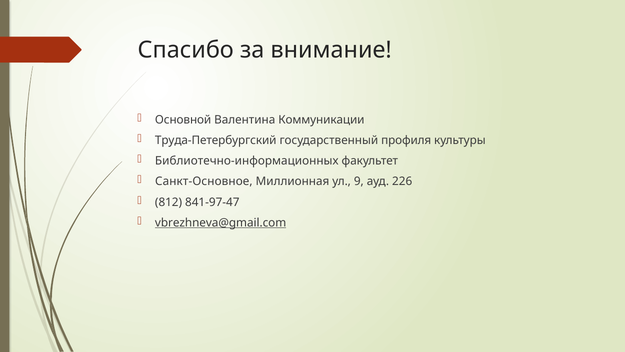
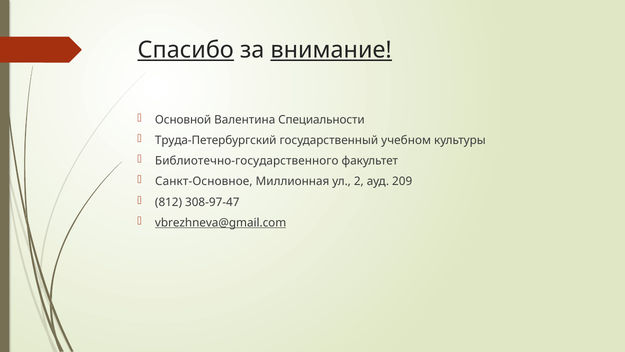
Спасибо underline: none -> present (186, 50)
внимание underline: none -> present (331, 50)
Коммуникации: Коммуникации -> Специальности (321, 120)
профиля: профиля -> учебном (406, 140)
Библиотечно-информационных: Библиотечно-информационных -> Библиотечно-государственного (247, 161)
9: 9 -> 2 (359, 181)
226: 226 -> 209 (402, 181)
841-97-47: 841-97-47 -> 308-97-47 (212, 202)
